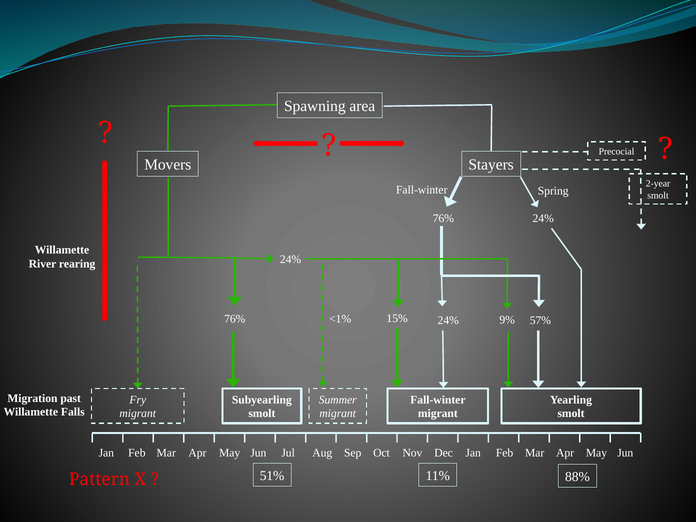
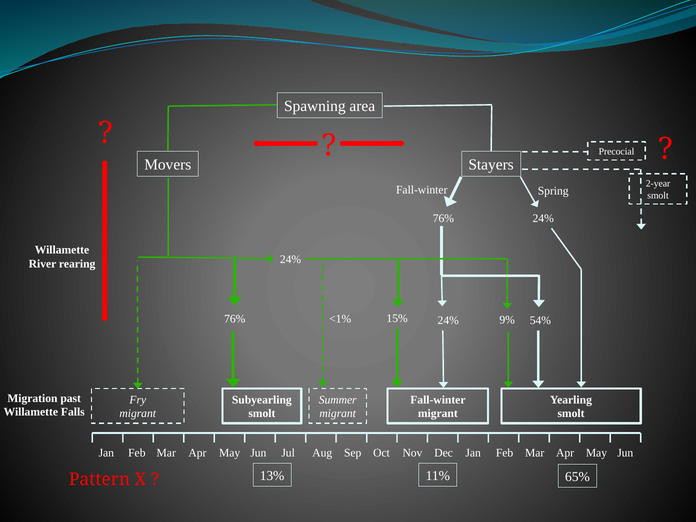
57%: 57% -> 54% (540, 320)
51%: 51% -> 13% (272, 476)
88%: 88% -> 65% (577, 477)
